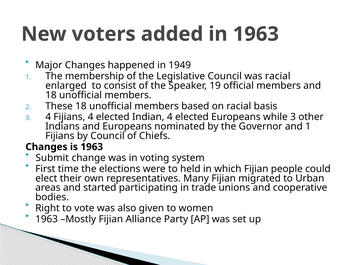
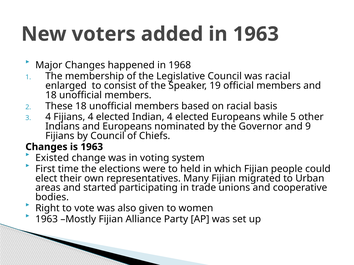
1949: 1949 -> 1968 (180, 65)
while 3: 3 -> 5 (293, 117)
and 1: 1 -> 9 (308, 127)
Submit: Submit -> Existed (52, 158)
